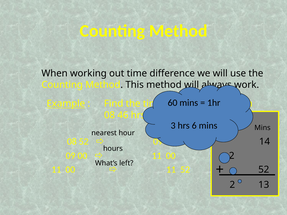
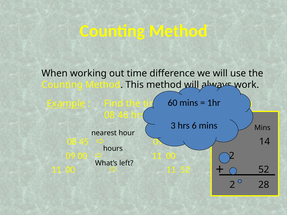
08 52: 52 -> 45 (84, 142)
13: 13 -> 28 (264, 185)
